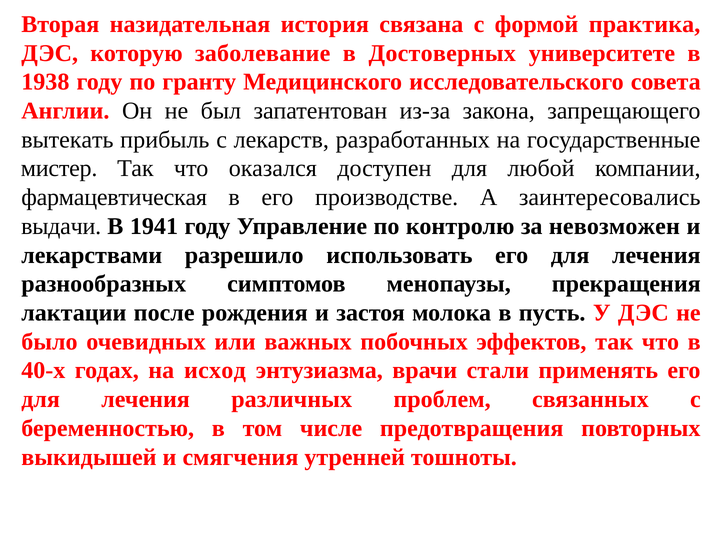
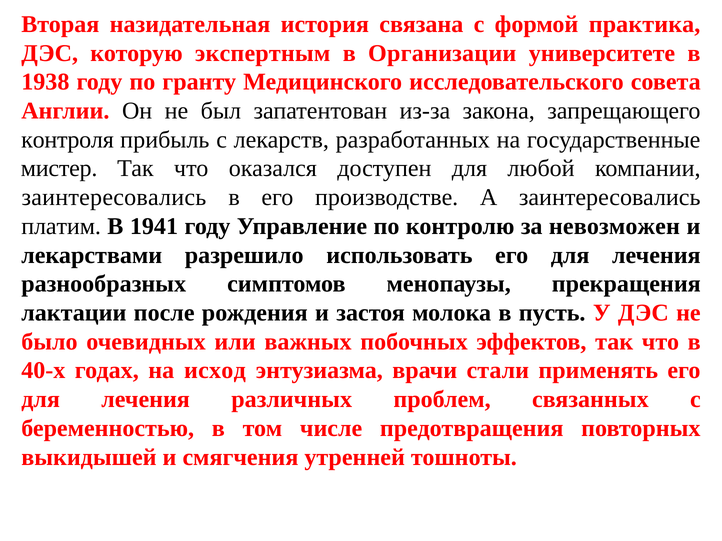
заболевание: заболевание -> экспертным (263, 53)
Достоверных: Достоверных -> Организации (442, 53)
вытекать: вытекать -> контроля (68, 140)
фармацевтическая: фармацевтическая -> заинтересовались (114, 198)
выдачи: выдачи -> платим (61, 226)
